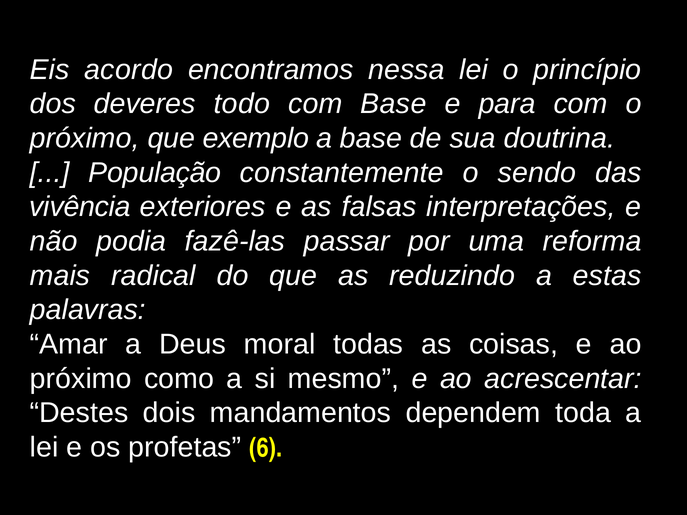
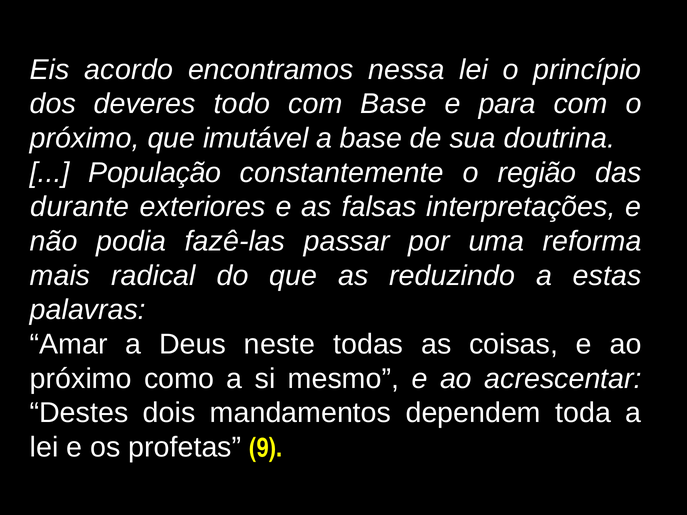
exemplo: exemplo -> imutável (256, 138)
sendo: sendo -> região (537, 173)
vivência: vivência -> durante (80, 207)
moral: moral -> neste (280, 344)
6: 6 -> 9 (266, 448)
